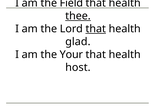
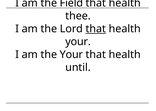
thee underline: present -> none (78, 16)
glad: glad -> your (78, 42)
host: host -> until (78, 67)
